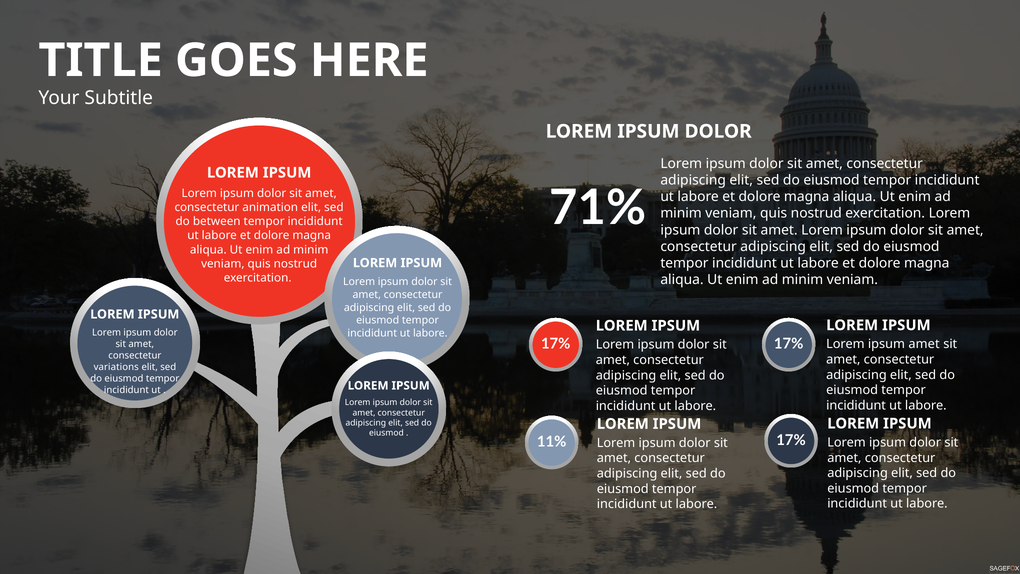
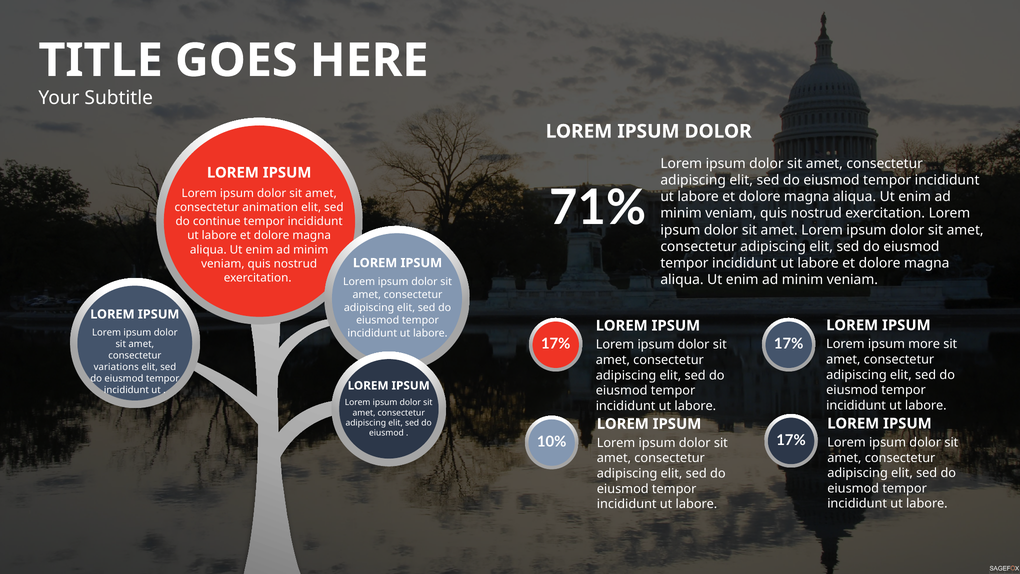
between: between -> continue (217, 221)
ipsum amet: amet -> more (924, 344)
11%: 11% -> 10% (552, 442)
